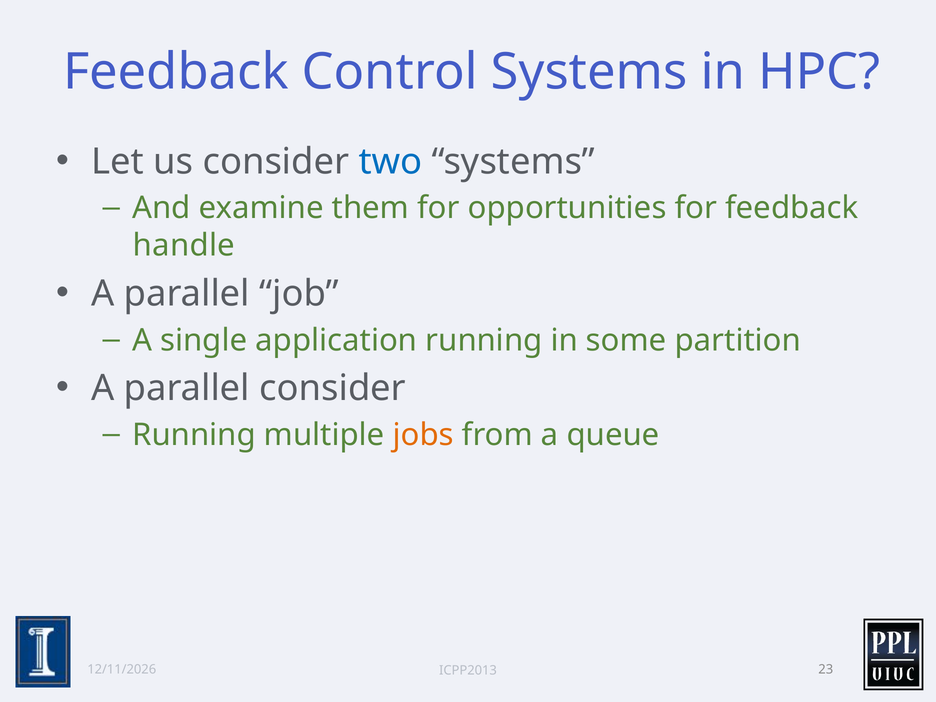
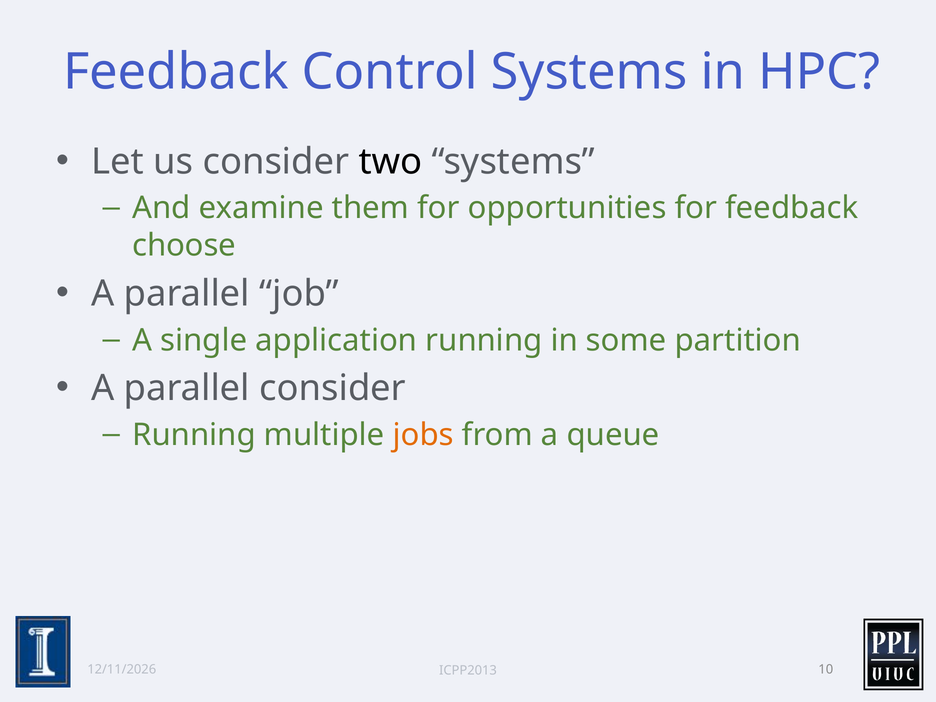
two colour: blue -> black (390, 162)
handle: handle -> choose (184, 246)
23: 23 -> 10 (826, 669)
